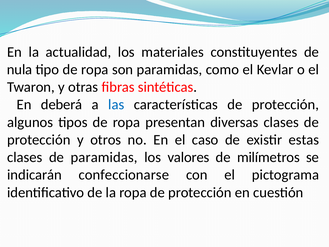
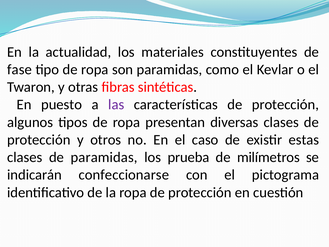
nula: nula -> fase (19, 69)
deberá: deberá -> puesto (62, 105)
las colour: blue -> purple (116, 105)
valores: valores -> prueba (188, 157)
